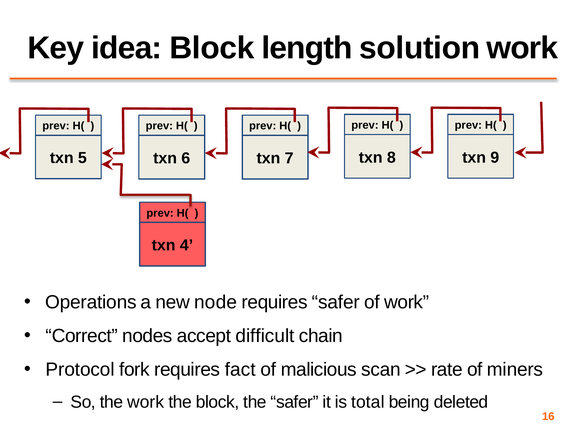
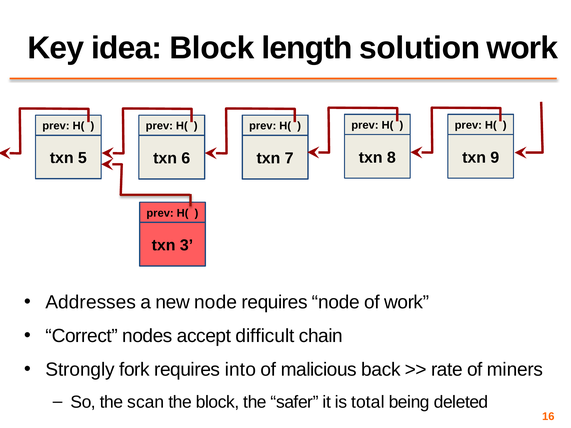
4: 4 -> 3 (186, 245)
Operations: Operations -> Addresses (91, 302)
requires safer: safer -> node (336, 302)
Protocol: Protocol -> Strongly (80, 370)
fact: fact -> into (240, 370)
scan: scan -> back (381, 370)
the work: work -> scan (146, 402)
